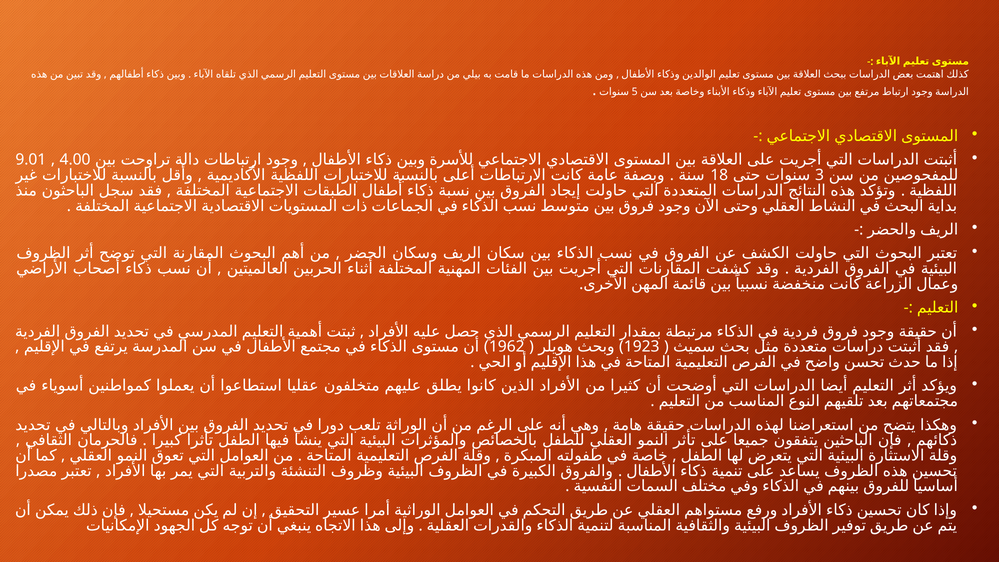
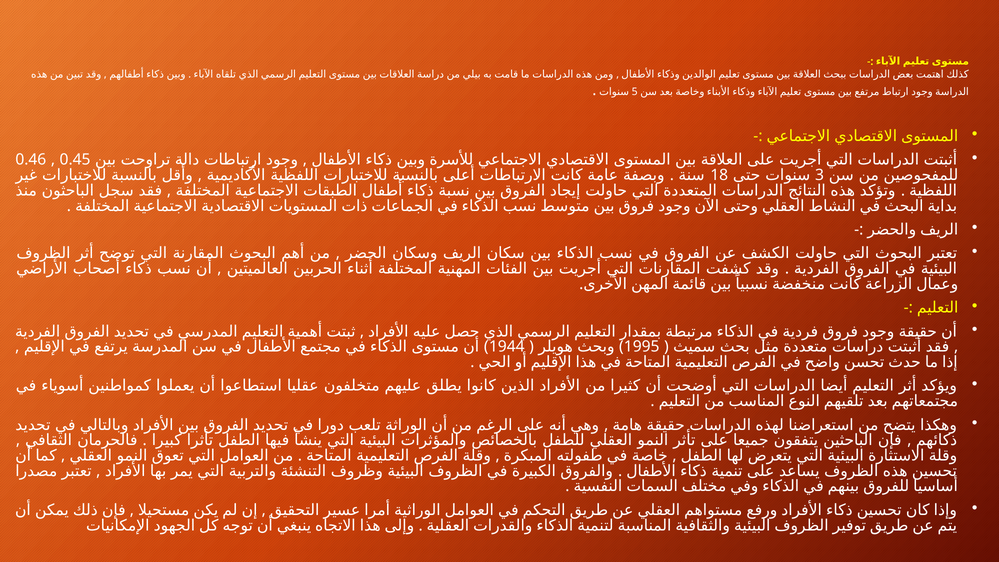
9.01: 9.01 -> 0.46 (31, 160)
4.00: 4.00 -> 0.45 (75, 160)
1962: 1962 -> 1944 (507, 347)
1923: 1923 -> 1995 (642, 347)
